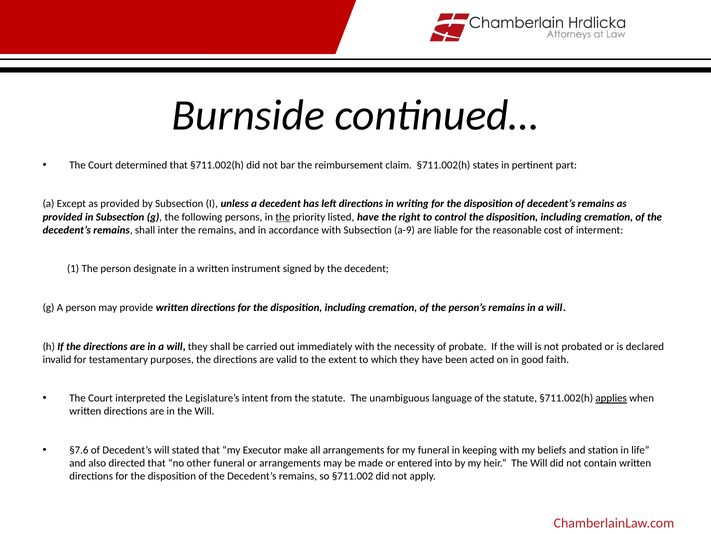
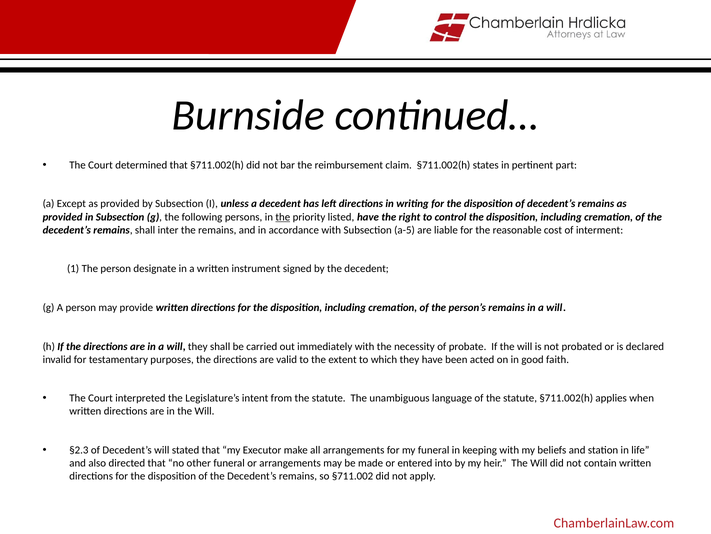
a-9: a-9 -> a-5 (405, 230)
applies underline: present -> none (611, 398)
§7.6: §7.6 -> §2.3 (79, 449)
